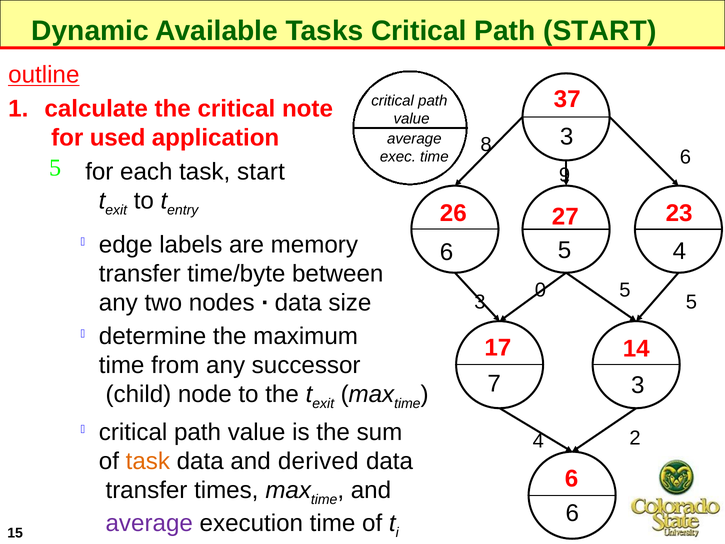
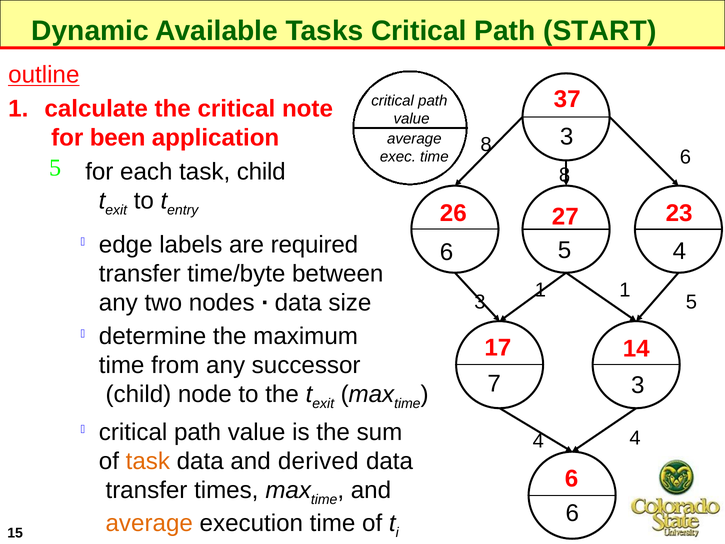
used: used -> been (118, 138)
task start: start -> child (261, 172)
9: 9 -> 8 (565, 175)
memory: memory -> required (314, 244)
0: 0 -> 1 (540, 290)
5: 5 -> 1 (625, 290)
2: 2 -> 4 (635, 438)
average colour: purple -> orange (149, 523)
